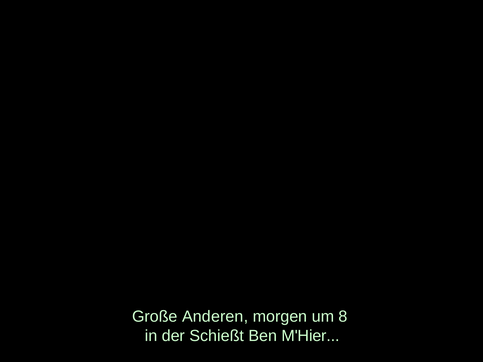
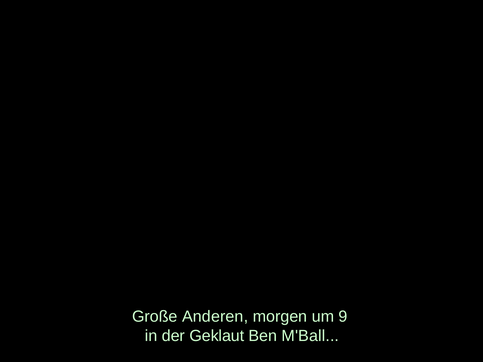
8: 8 -> 9 (343, 317)
Schießt: Schießt -> Geklaut (217, 336)
M'Hier: M'Hier -> M'Ball (310, 336)
